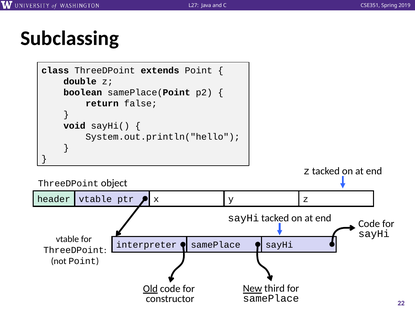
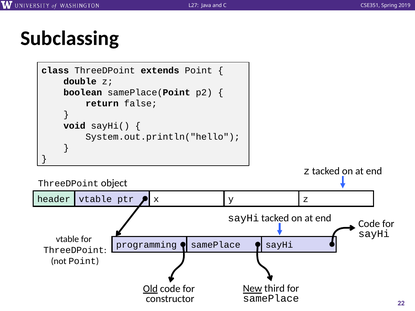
interpreter: interpreter -> programming (146, 245)
